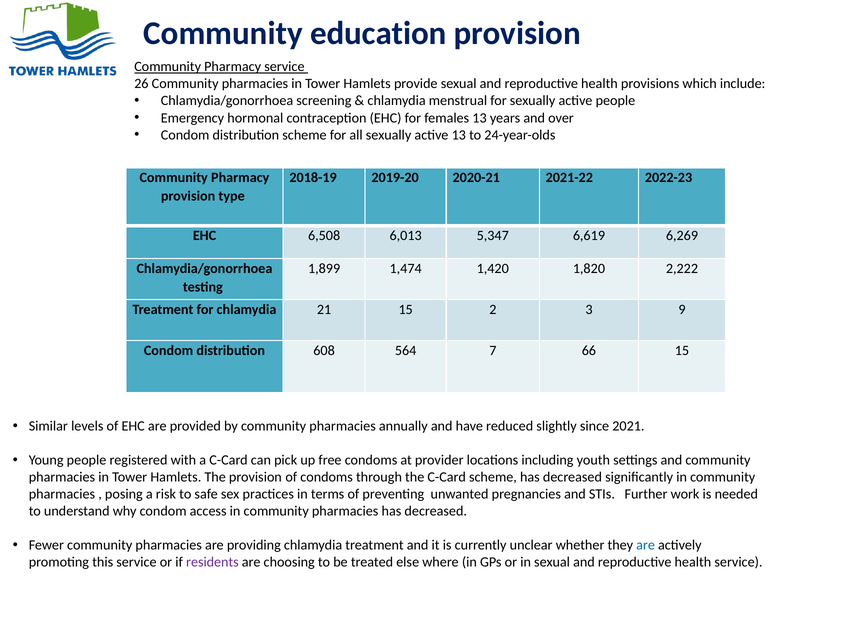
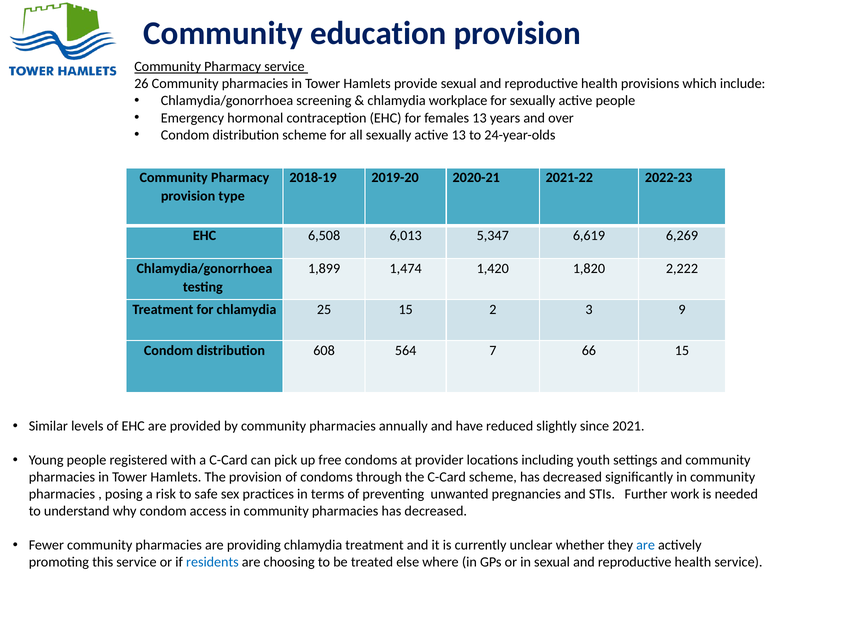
menstrual: menstrual -> workplace (458, 101)
21: 21 -> 25 (324, 309)
residents colour: purple -> blue (212, 562)
